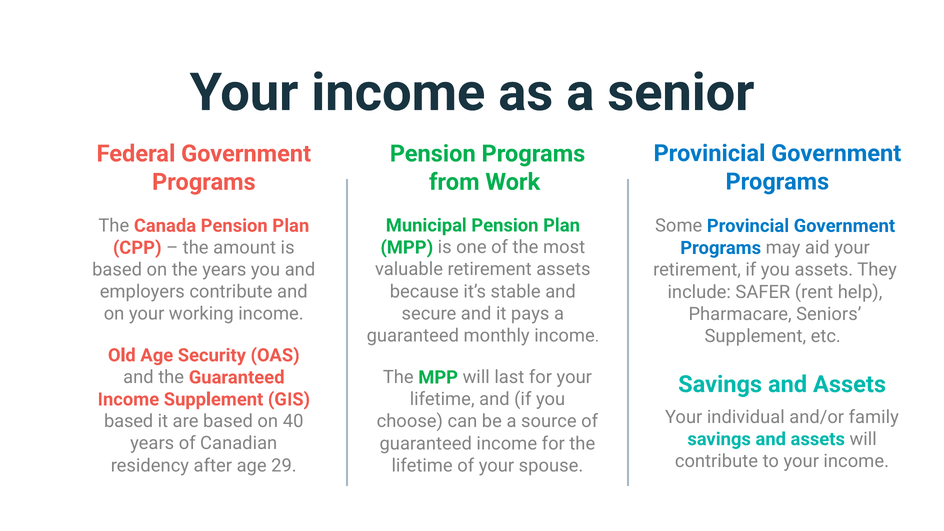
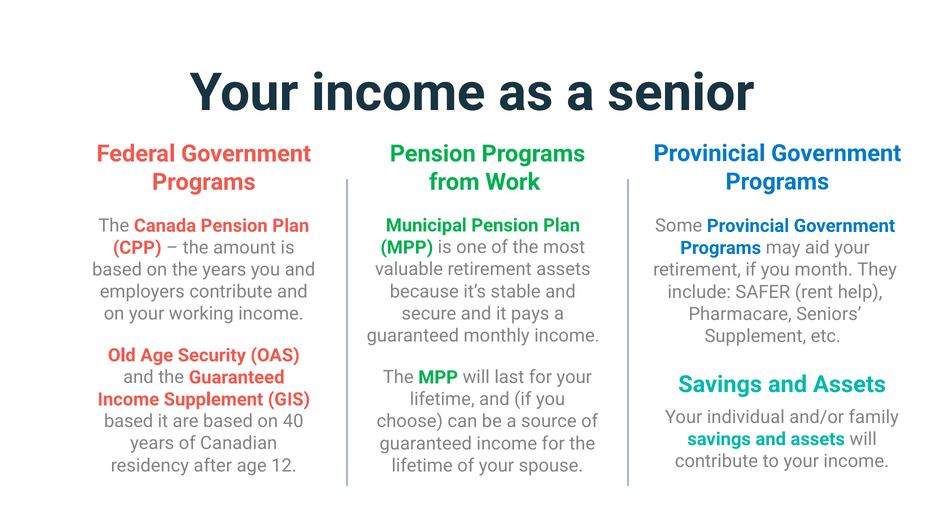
you assets: assets -> month (824, 270)
29: 29 -> 12 (284, 465)
